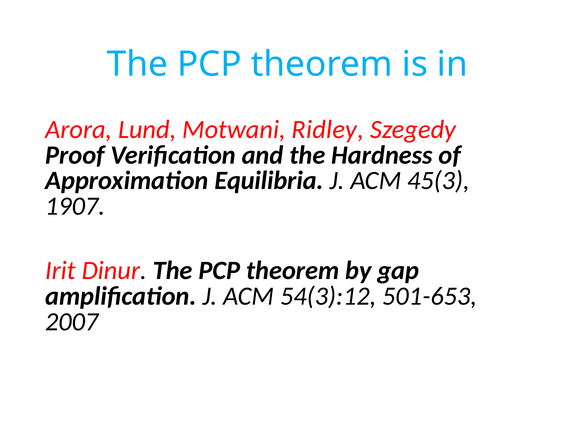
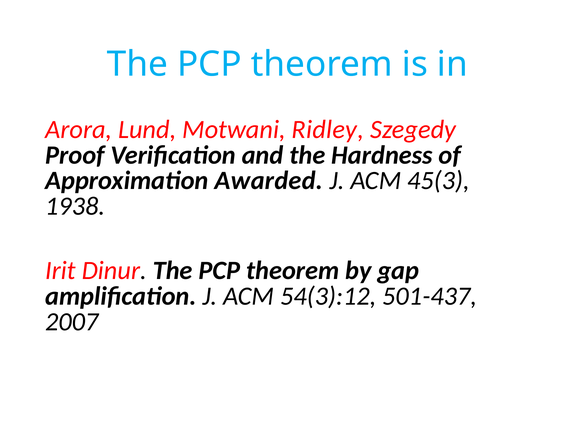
Equilibria: Equilibria -> Awarded (269, 181)
1907: 1907 -> 1938 (75, 206)
501-653: 501-653 -> 501-437 (430, 296)
